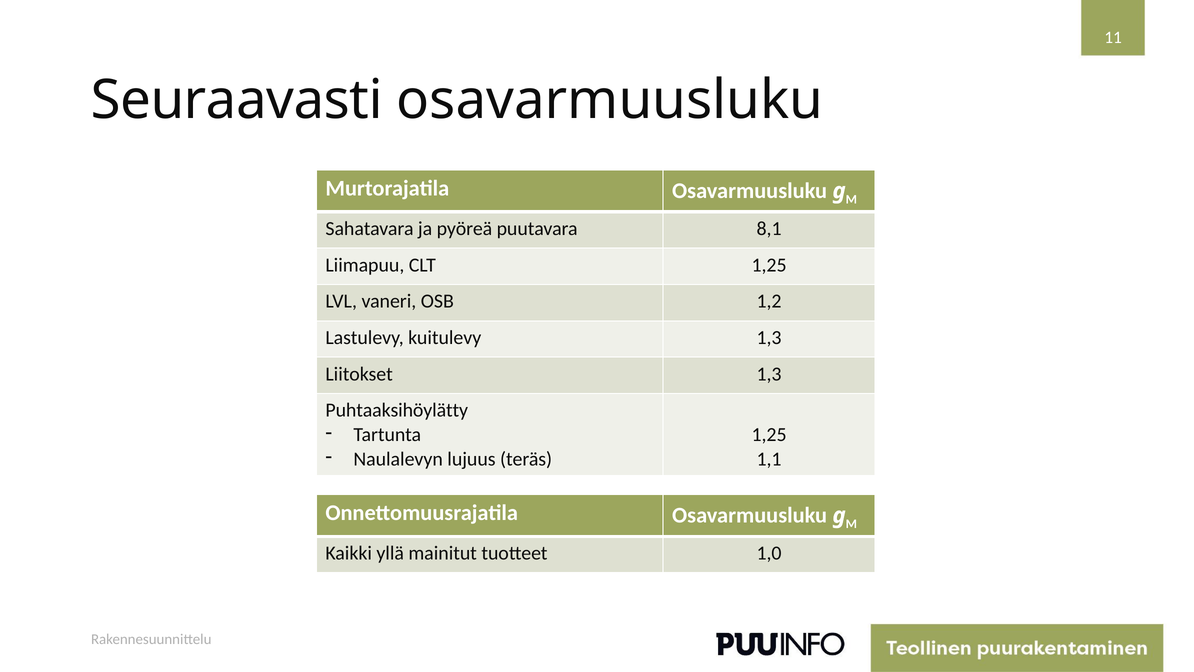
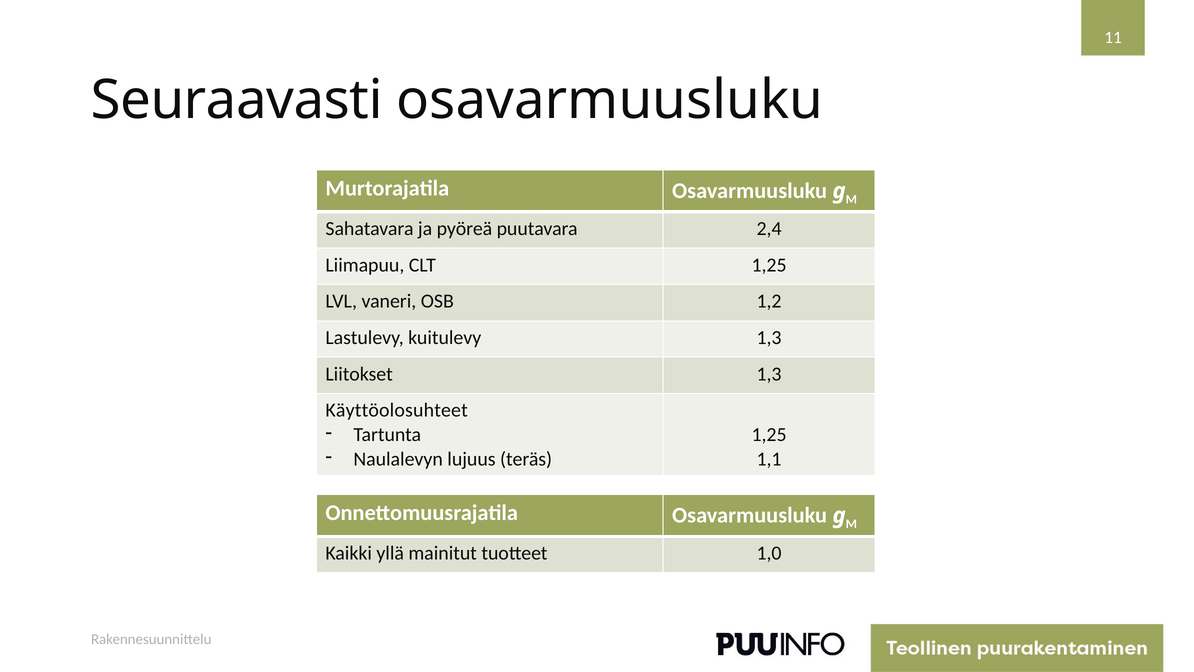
8,1: 8,1 -> 2,4 (769, 229)
Puhtaaksihöylätty: Puhtaaksihöylätty -> Käyttöolosuhteet (397, 410)
